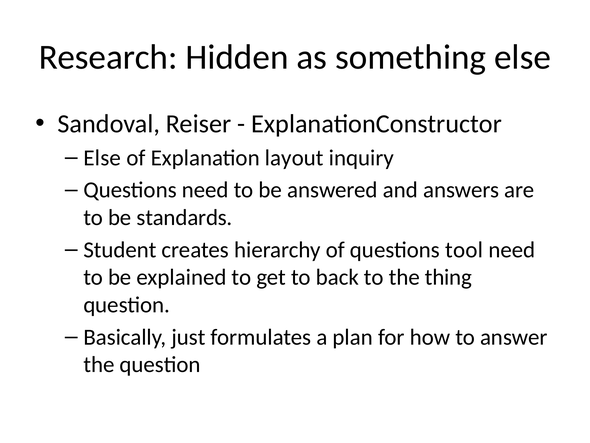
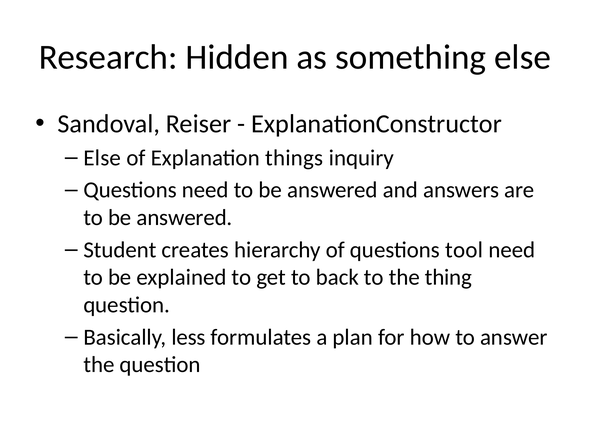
layout: layout -> things (294, 158)
standards: standards -> answered (184, 217)
just: just -> less (189, 337)
